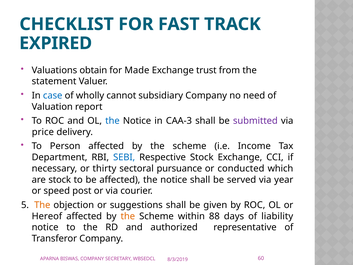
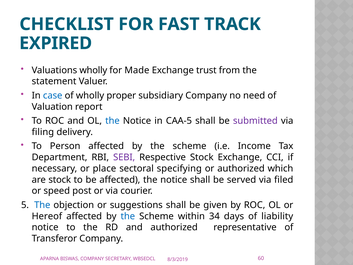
Valuations obtain: obtain -> wholly (93, 70)
cannot: cannot -> proper (121, 95)
CAA-3: CAA-3 -> CAA-5 (179, 121)
price: price -> filing (43, 132)
SEBI colour: blue -> purple (124, 157)
thirty: thirty -> place (104, 168)
pursuance: pursuance -> specifying (179, 168)
or conducted: conducted -> authorized (241, 168)
year: year -> filed (284, 180)
The colour: orange -> blue (42, 205)
the colour: orange -> blue (128, 216)
88: 88 -> 34 (214, 216)
